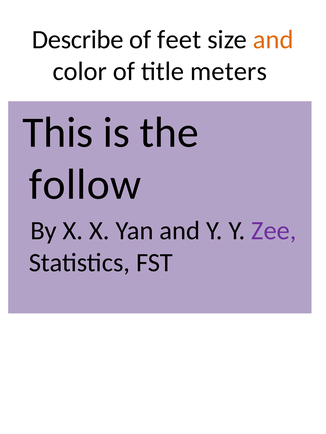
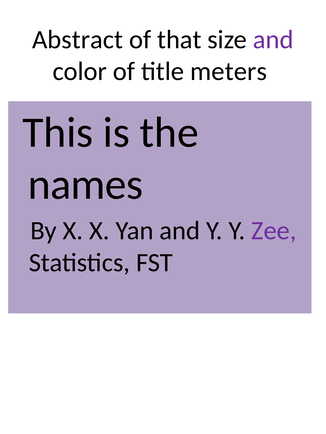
Describe: Describe -> Abstract (78, 40)
feet: feet -> that (179, 40)
and colour: orange -> purple (273, 40)
follow: follow -> names (86, 185)
